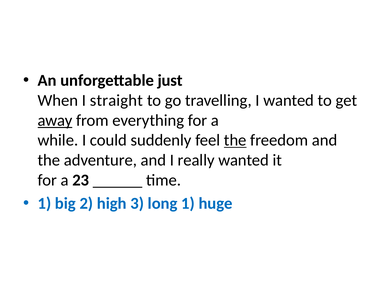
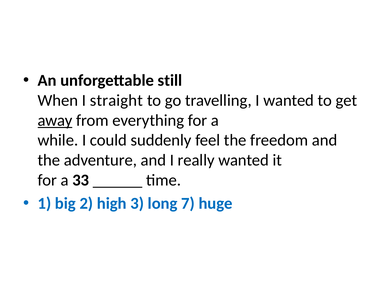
just: just -> still (170, 81)
the underline: present -> none (235, 140)
23: 23 -> 33 (81, 180)
long 1: 1 -> 7 (188, 204)
